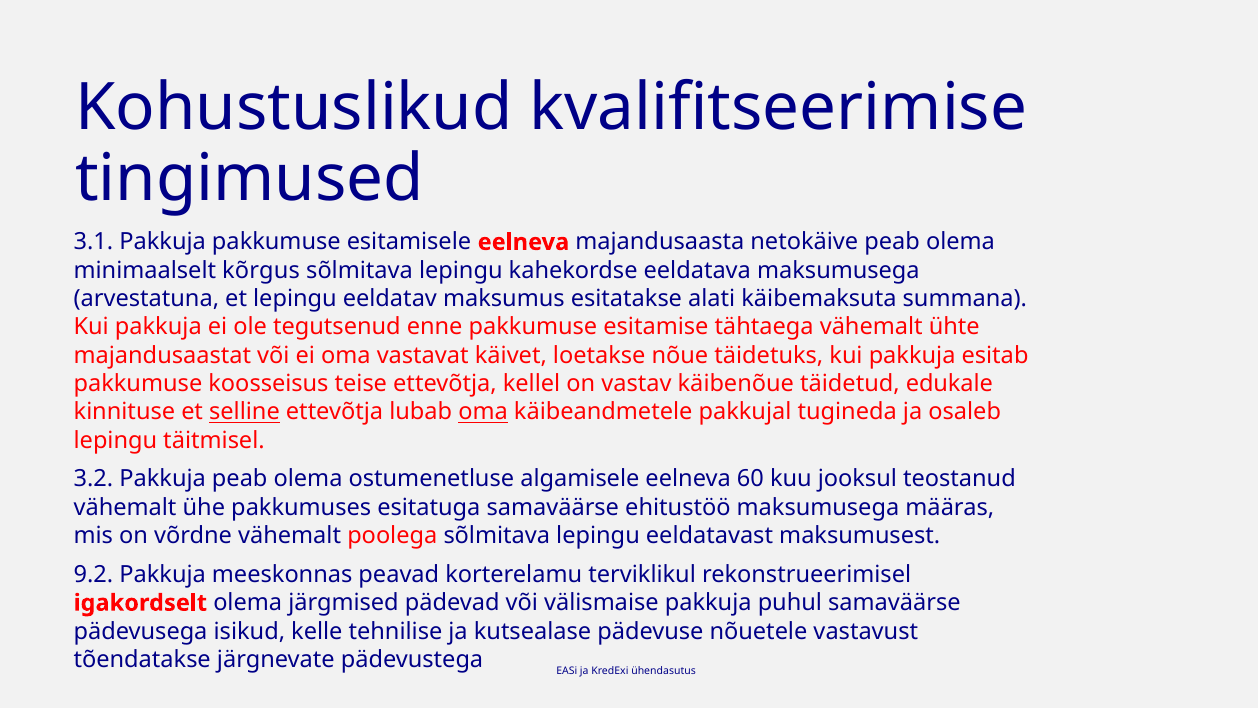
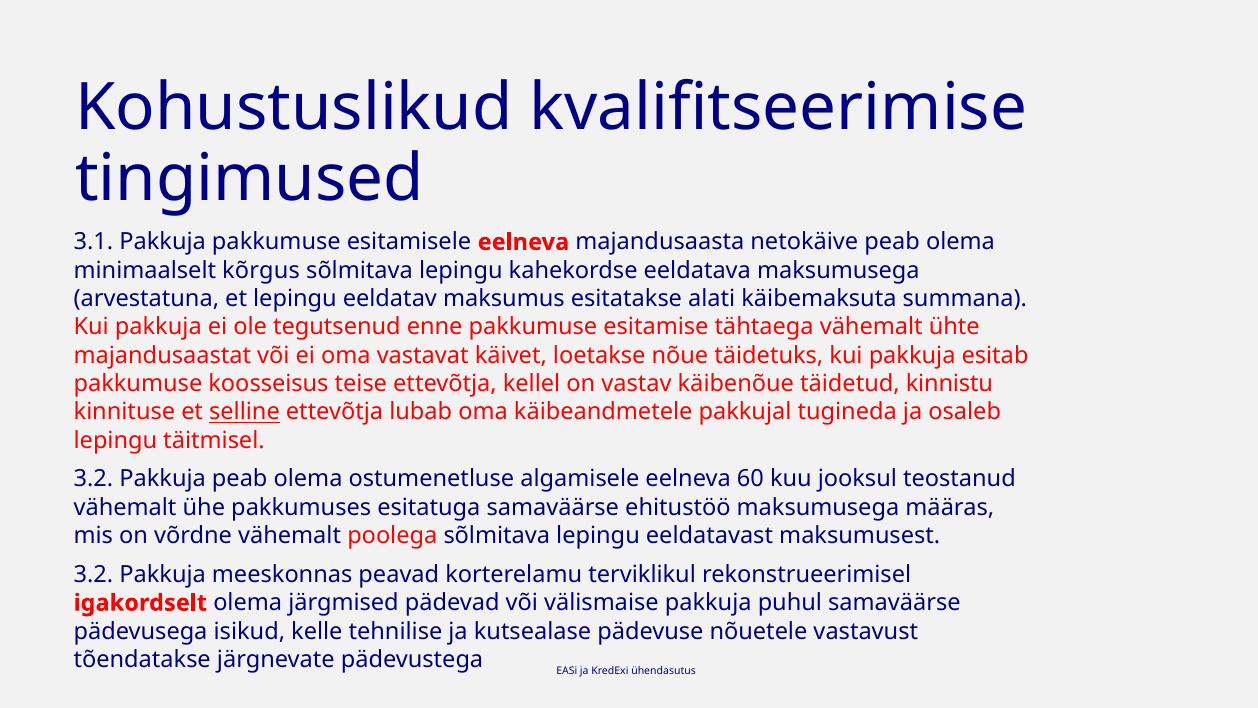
edukale: edukale -> kinnistu (949, 384)
oma underline: present -> none (483, 412)
9.2: 9.2 -> 3.2 (93, 574)
